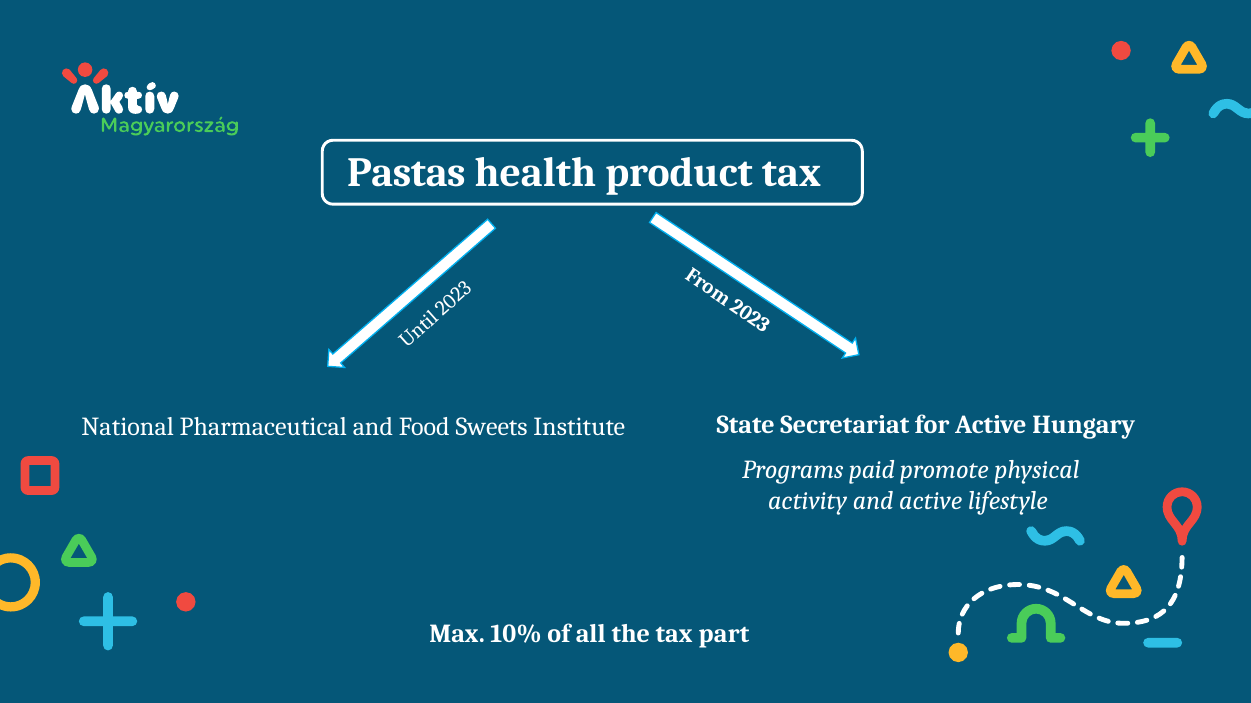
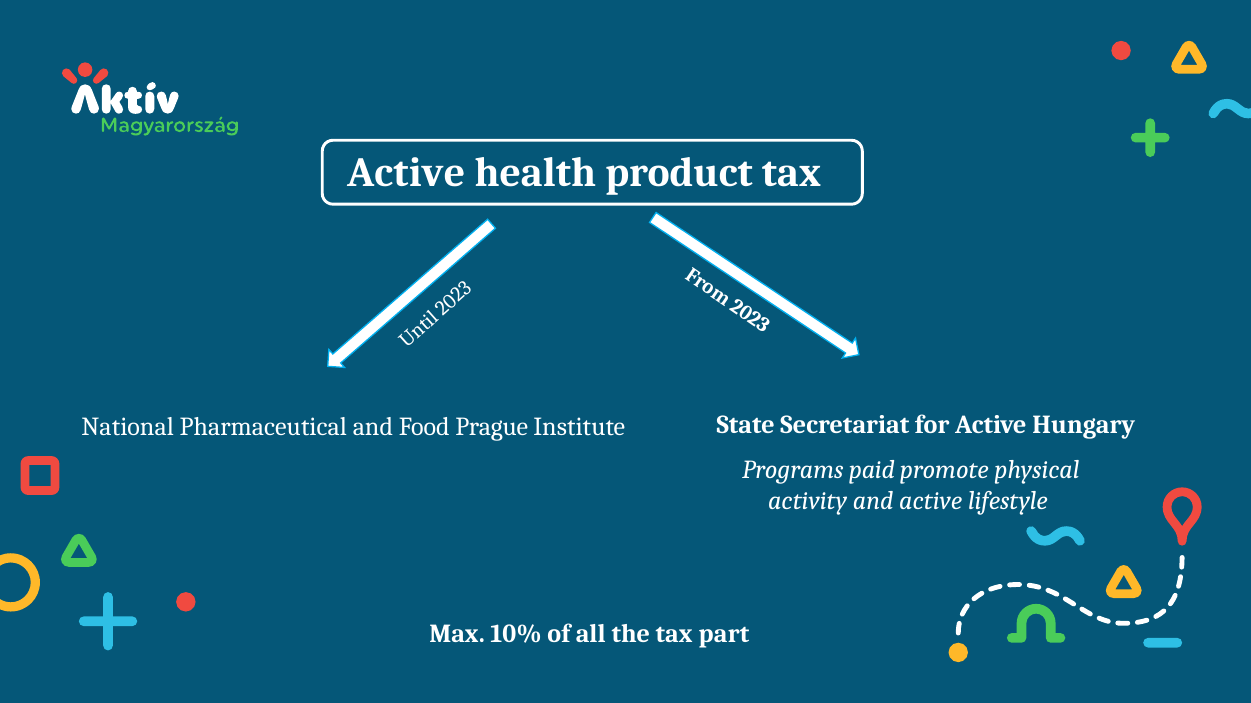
Pastas: Pastas -> Active (406, 173)
Sweets: Sweets -> Prague (492, 427)
